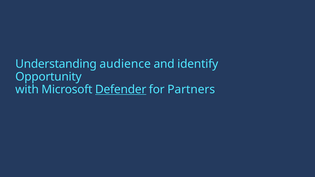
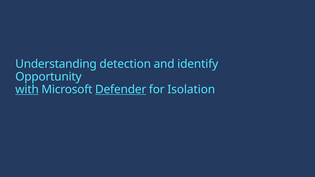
audience: audience -> detection (125, 64)
with underline: none -> present (27, 90)
Partners: Partners -> Isolation (191, 90)
